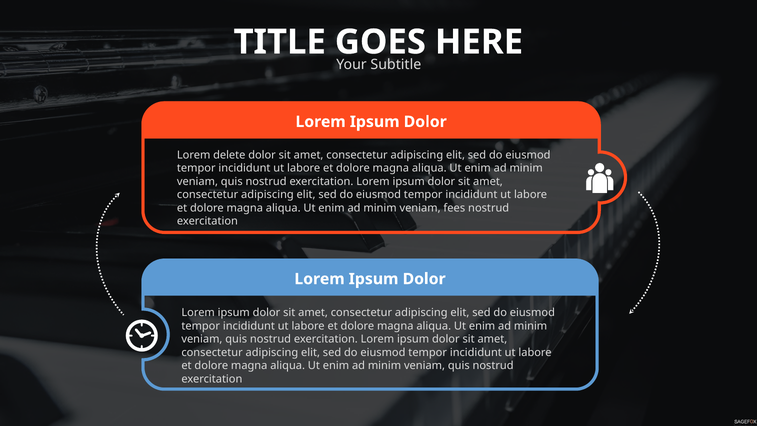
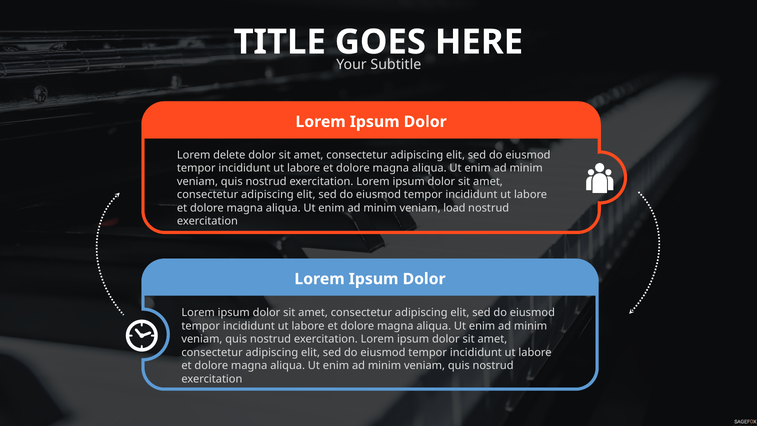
fees: fees -> load (454, 208)
